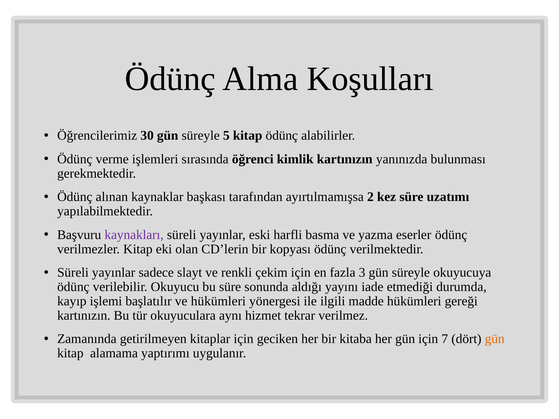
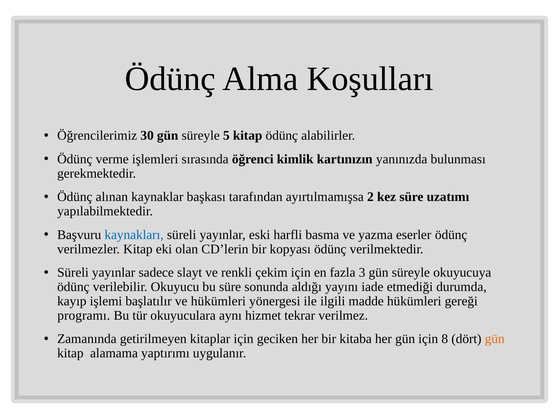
kaynakları colour: purple -> blue (134, 235)
kartınızın: kartınızın -> programı (84, 316)
7: 7 -> 8 (445, 339)
